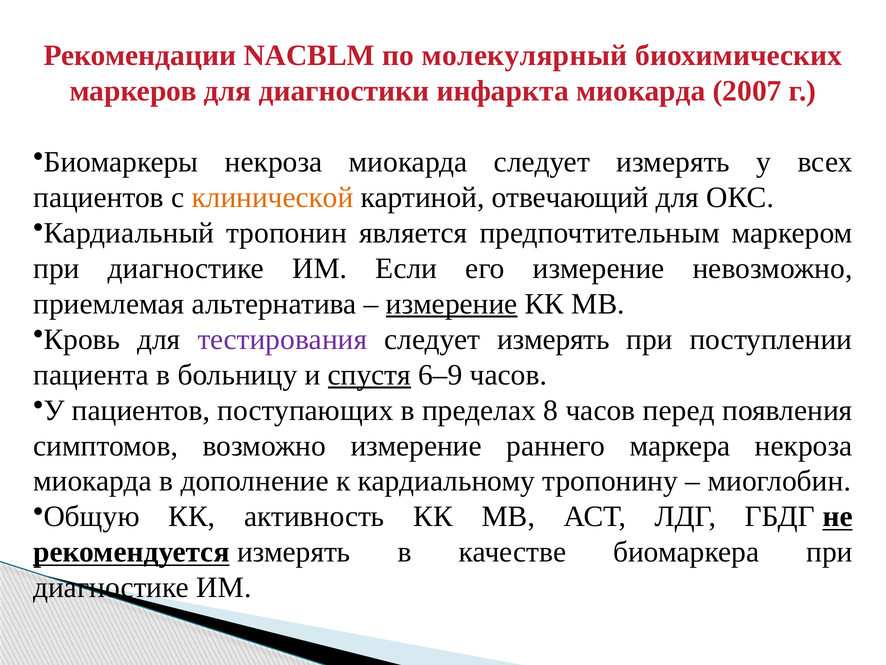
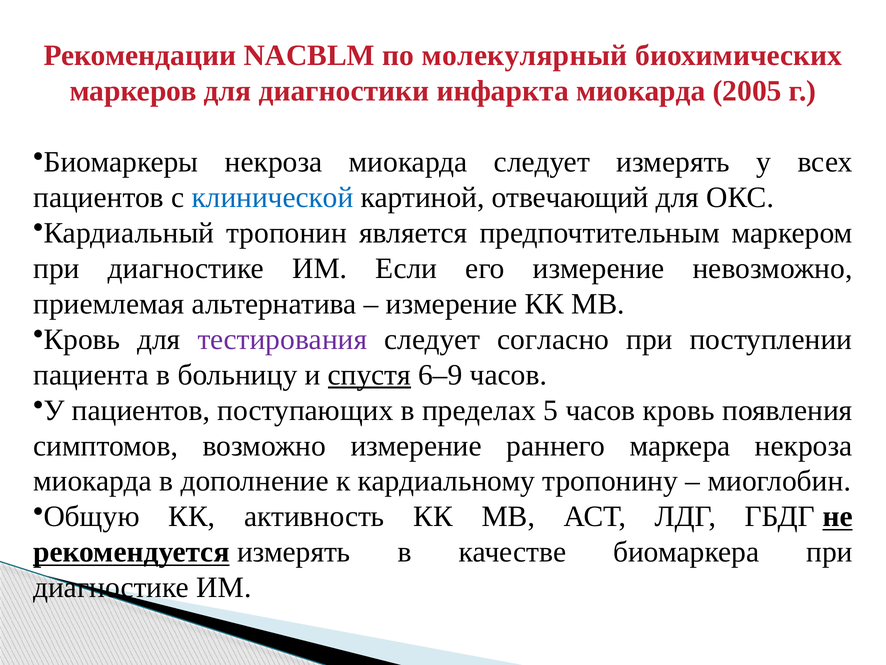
2007: 2007 -> 2005 (747, 91)
клинической colour: orange -> blue (273, 197)
измерение underline: present -> none (452, 304)
измерять: измерять -> согласно (553, 339)
8: 8 -> 5 (551, 410)
часов перед: перед -> кровь (679, 410)
